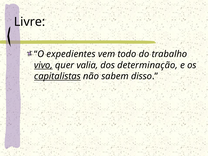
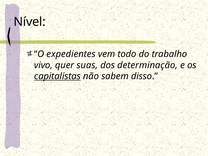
Livre: Livre -> Nível (30, 22)
vivo underline: present -> none (43, 65)
valia: valia -> suas (87, 65)
